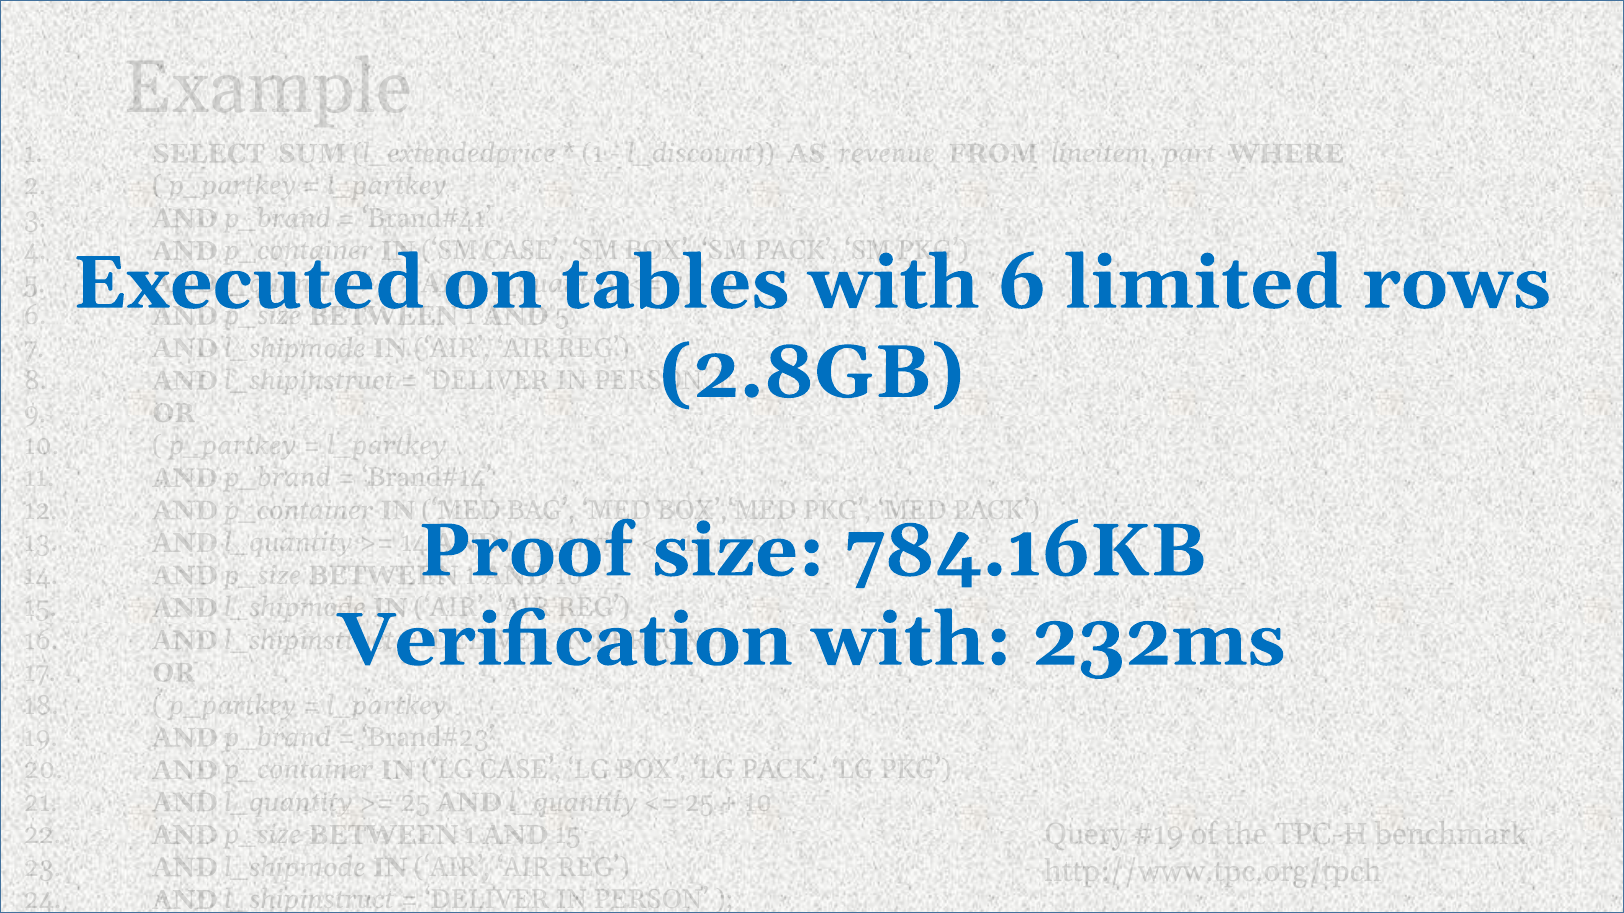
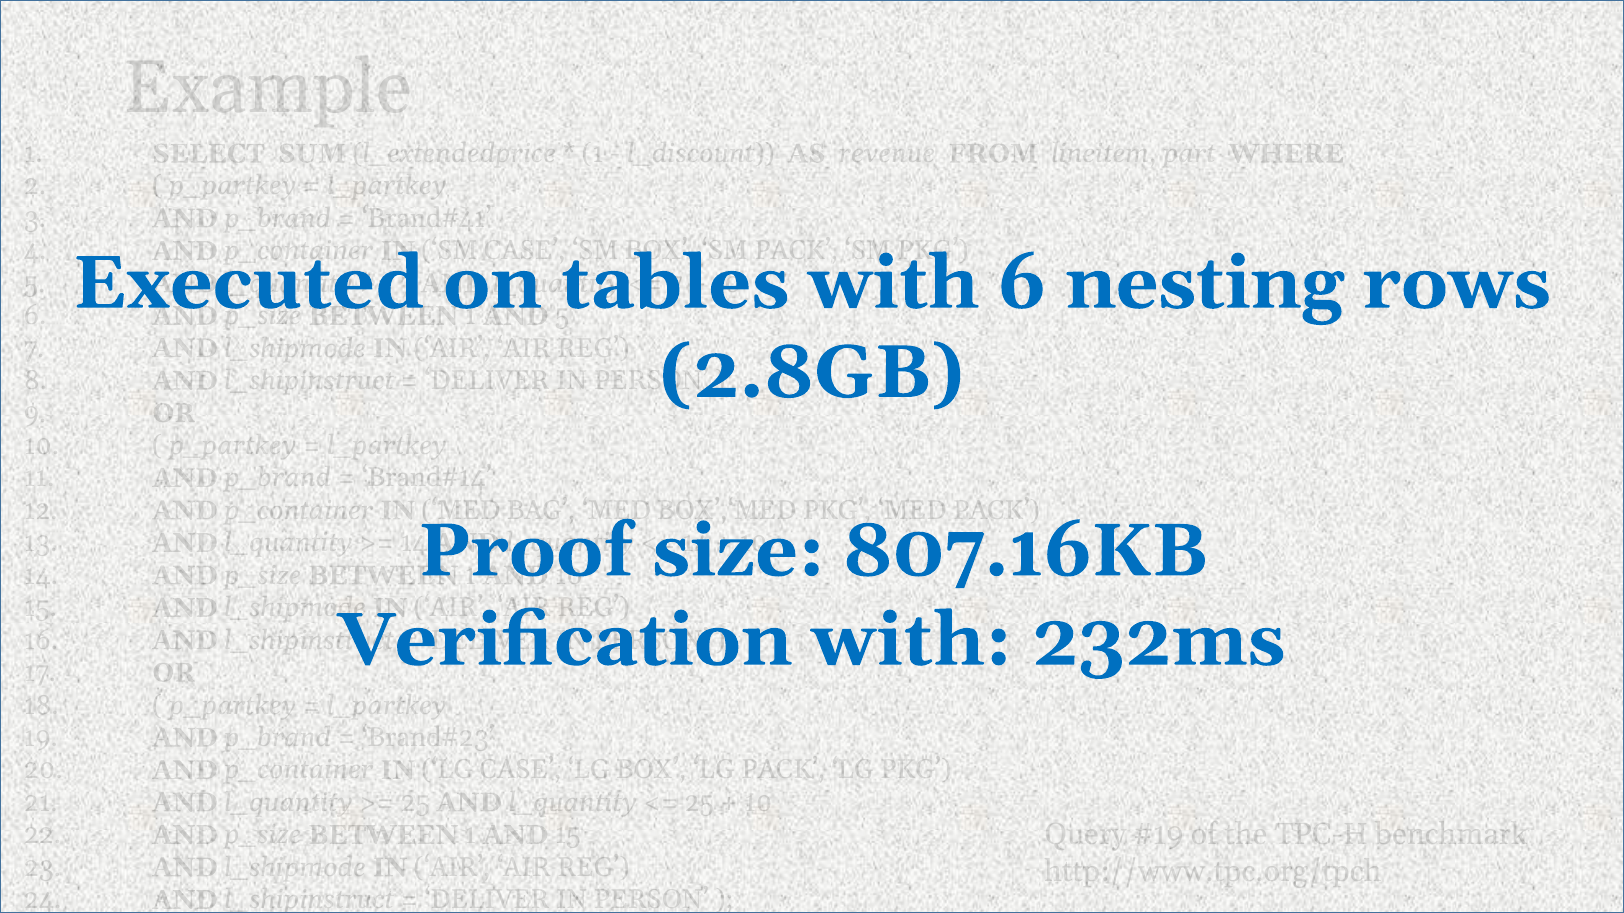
limited: limited -> nesting (1204, 283)
784.16KB: 784.16KB -> 807.16KB (1025, 551)
